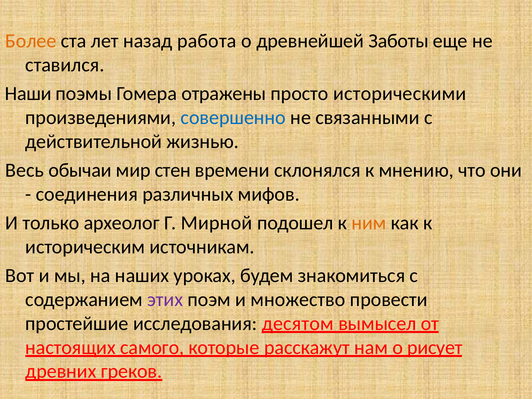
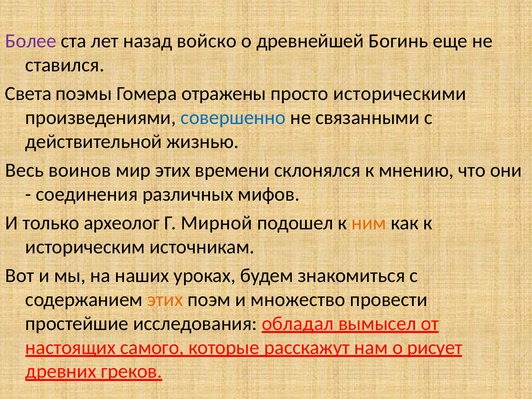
Более colour: orange -> purple (31, 41)
работа: работа -> войско (207, 41)
Заботы: Заботы -> Богинь (398, 41)
Наши: Наши -> Света (28, 94)
обычаи: обычаи -> воинов (80, 170)
мир стен: стен -> этих (173, 170)
этих colour: purple -> orange (165, 300)
десятом: десятом -> обладал (298, 323)
